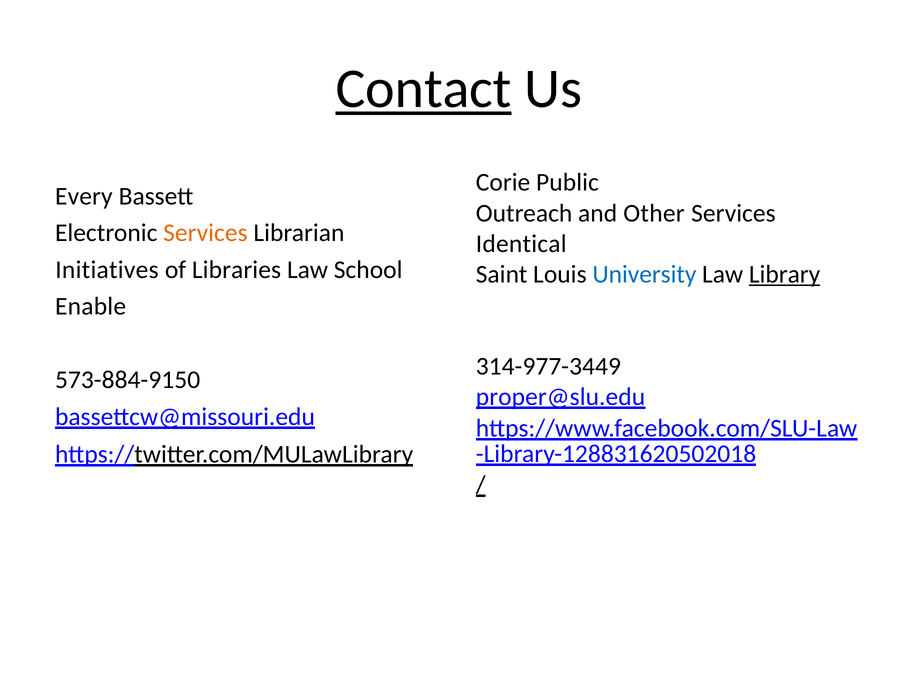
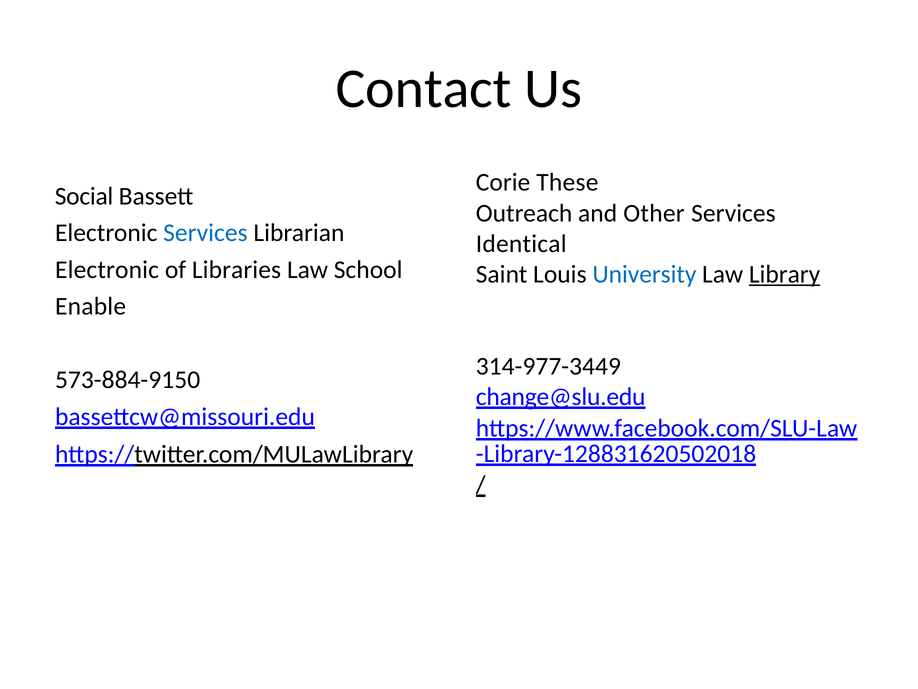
Contact underline: present -> none (424, 89)
Public: Public -> These (567, 182)
Every: Every -> Social (84, 196)
Services colour: orange -> blue (205, 233)
Initiatives: Initiatives -> Electronic (107, 270)
proper@slu.edu: proper@slu.edu -> change@slu.edu (561, 397)
